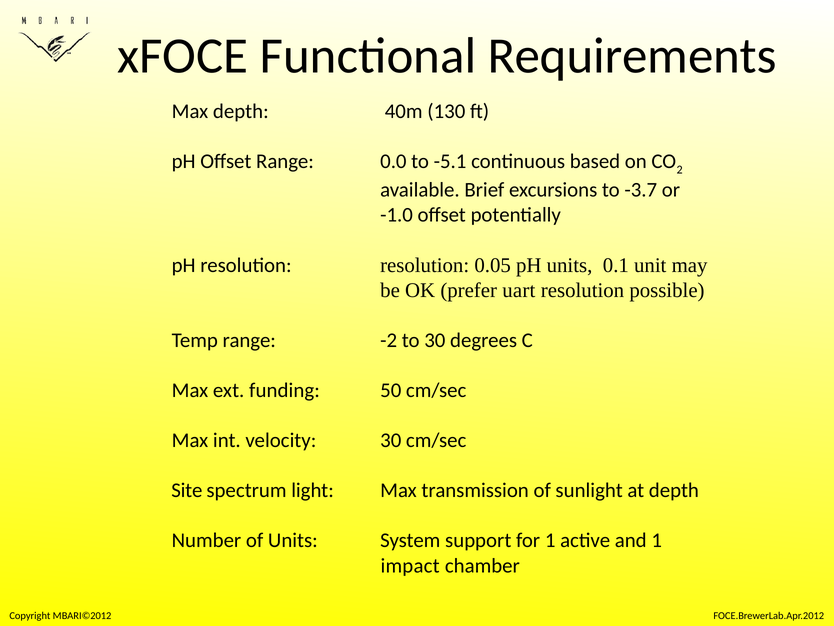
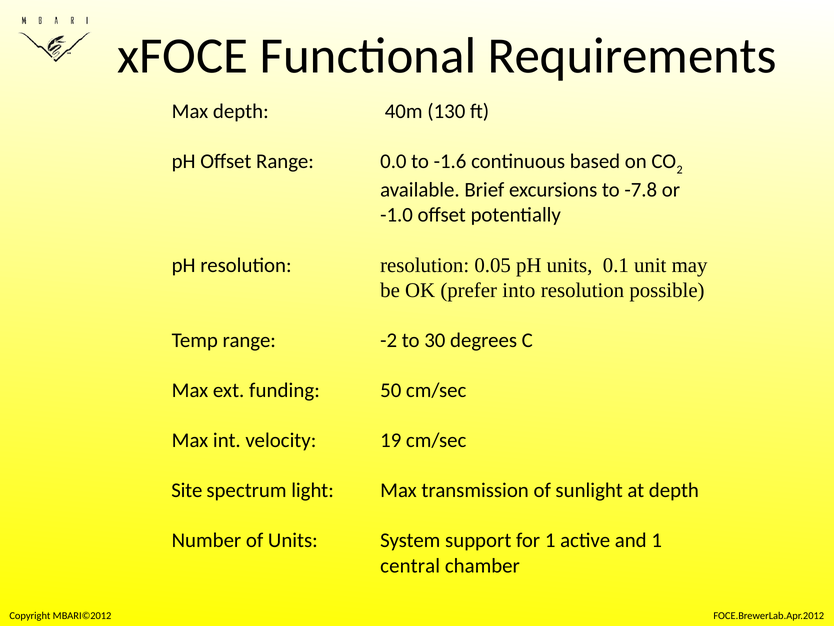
-5.1: -5.1 -> -1.6 (450, 161)
-3.7: -3.7 -> -7.8 (641, 190)
uart: uart -> into (519, 290)
velocity 30: 30 -> 19 (391, 440)
impact: impact -> central (410, 565)
